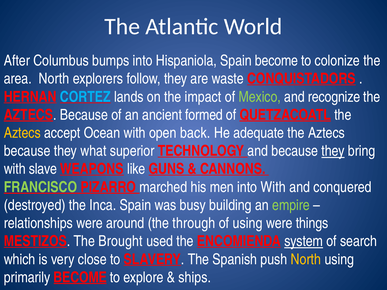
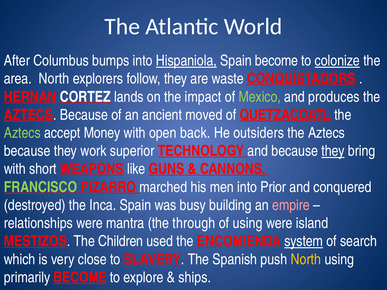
Hispaniola underline: none -> present (186, 61)
colonize underline: none -> present (337, 61)
CORTEZ colour: light blue -> white (85, 97)
recognize: recognize -> produces (334, 97)
formed: formed -> moved (204, 115)
Aztecs colour: yellow -> light green (22, 133)
Ocean: Ocean -> Money (102, 133)
adequate: adequate -> outsiders (259, 133)
what: what -> work (93, 151)
slave: slave -> short (43, 169)
into With: With -> Prior (273, 187)
empire colour: light green -> pink (291, 205)
around: around -> mantra (125, 223)
things: things -> island (312, 223)
Brought: Brought -> Children (121, 241)
